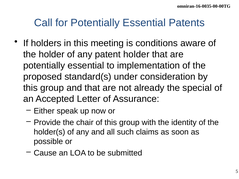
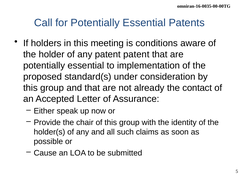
patent holder: holder -> patent (136, 54)
special: special -> contact (197, 88)
